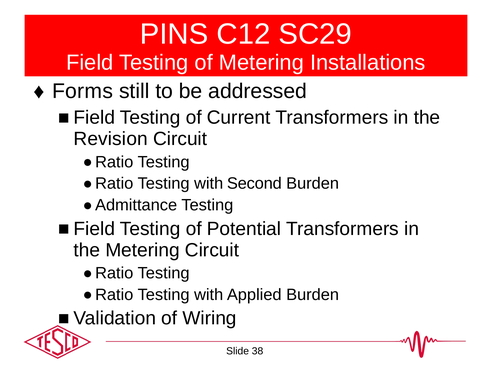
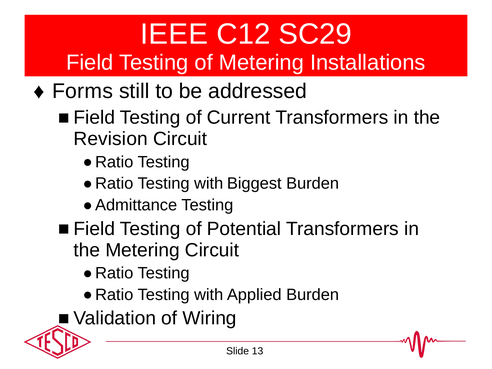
PINS: PINS -> IEEE (174, 34)
Second: Second -> Biggest (254, 184)
38: 38 -> 13 (258, 351)
